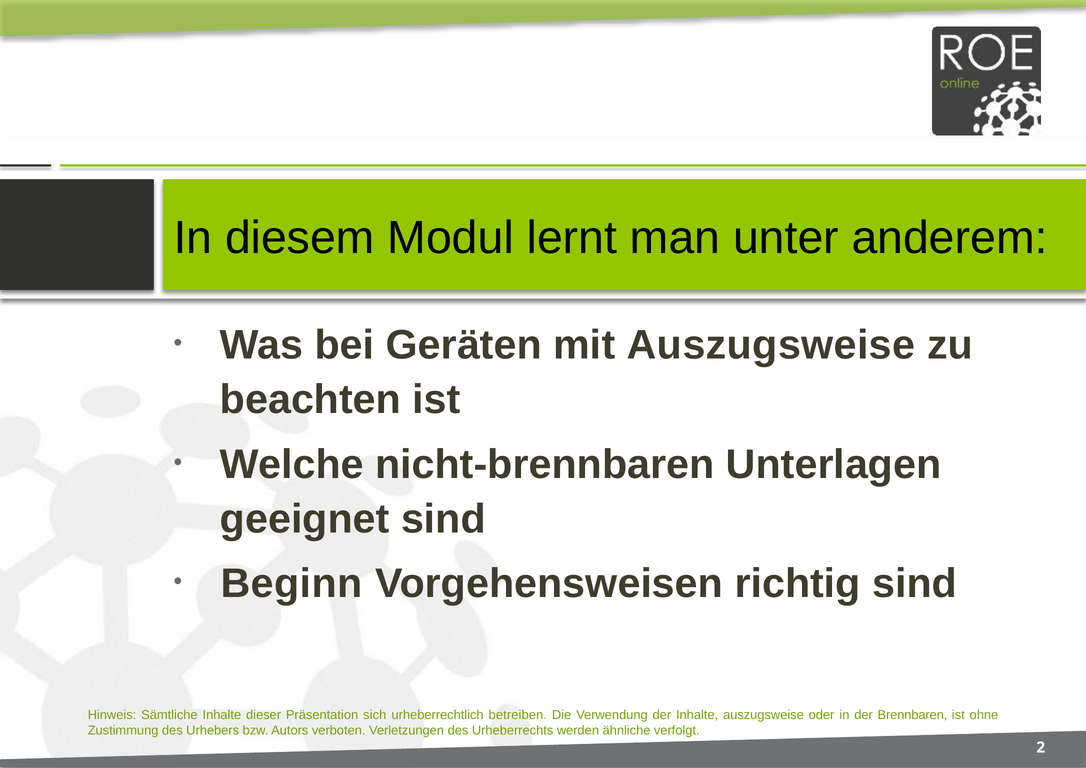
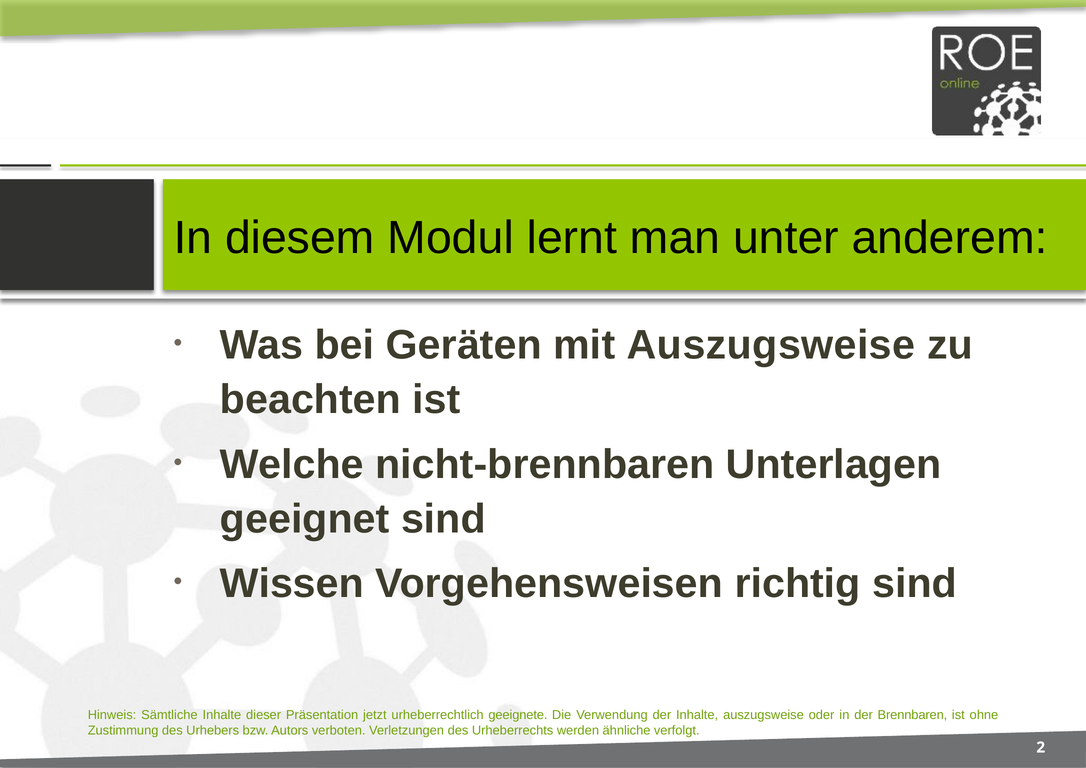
Beginn: Beginn -> Wissen (292, 584)
sich: sich -> jetzt (375, 715)
betreiben: betreiben -> geeignete (518, 715)
